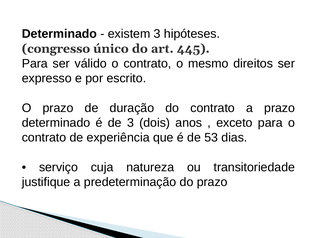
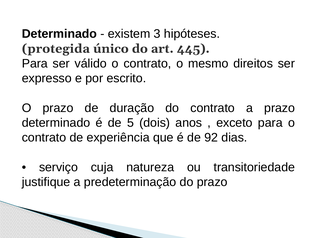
congresso: congresso -> protegida (56, 49)
de 3: 3 -> 5 (130, 123)
53: 53 -> 92 (211, 137)
